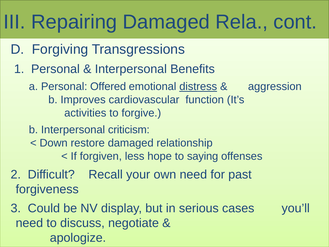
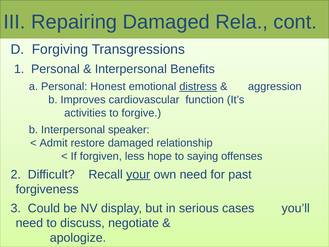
Offered: Offered -> Honest (108, 87)
criticism: criticism -> speaker (129, 130)
Down: Down -> Admit (54, 143)
your underline: none -> present (138, 174)
